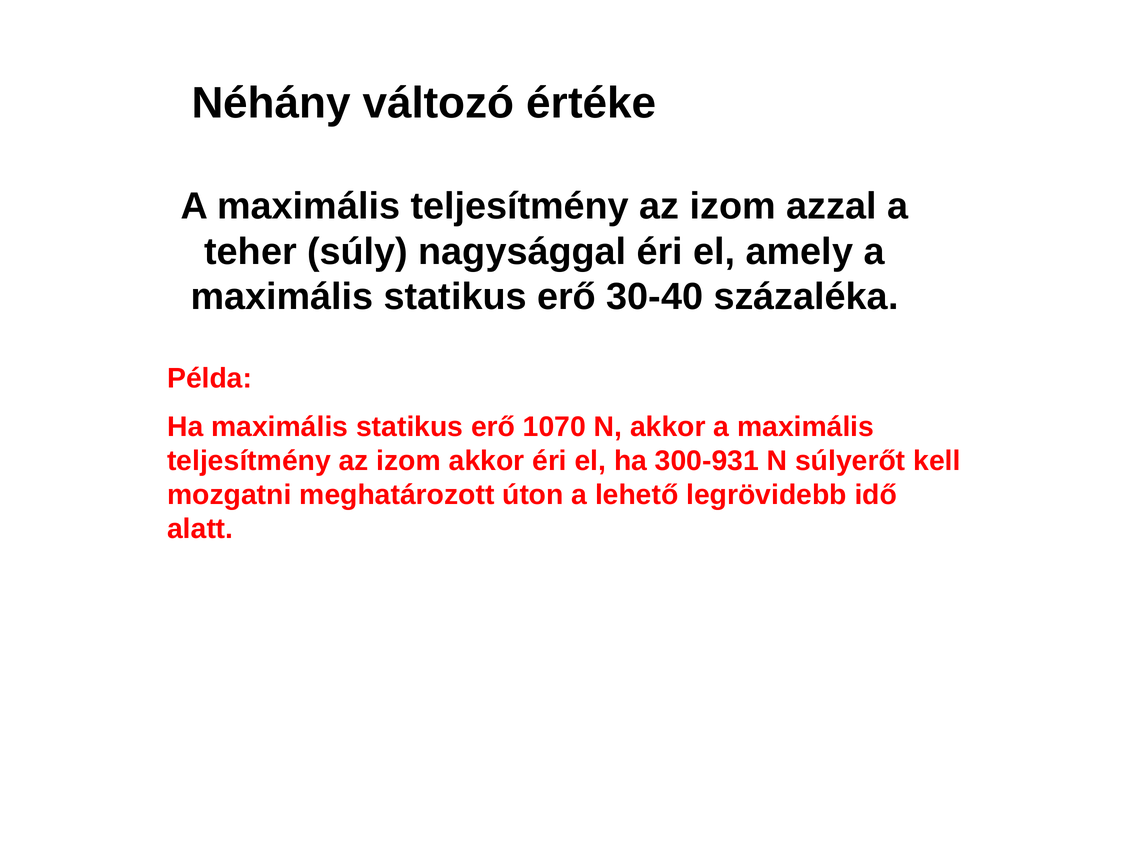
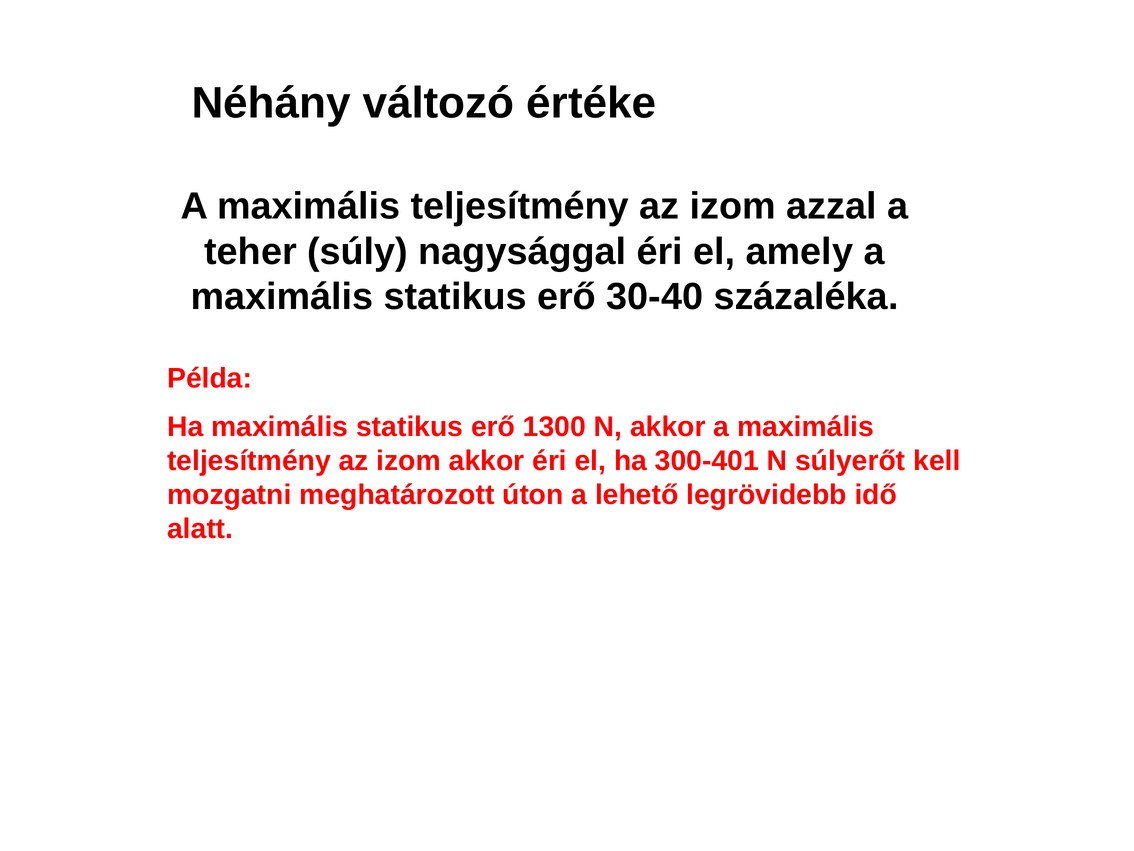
1070: 1070 -> 1300 (554, 427)
300-931: 300-931 -> 300-401 (707, 461)
